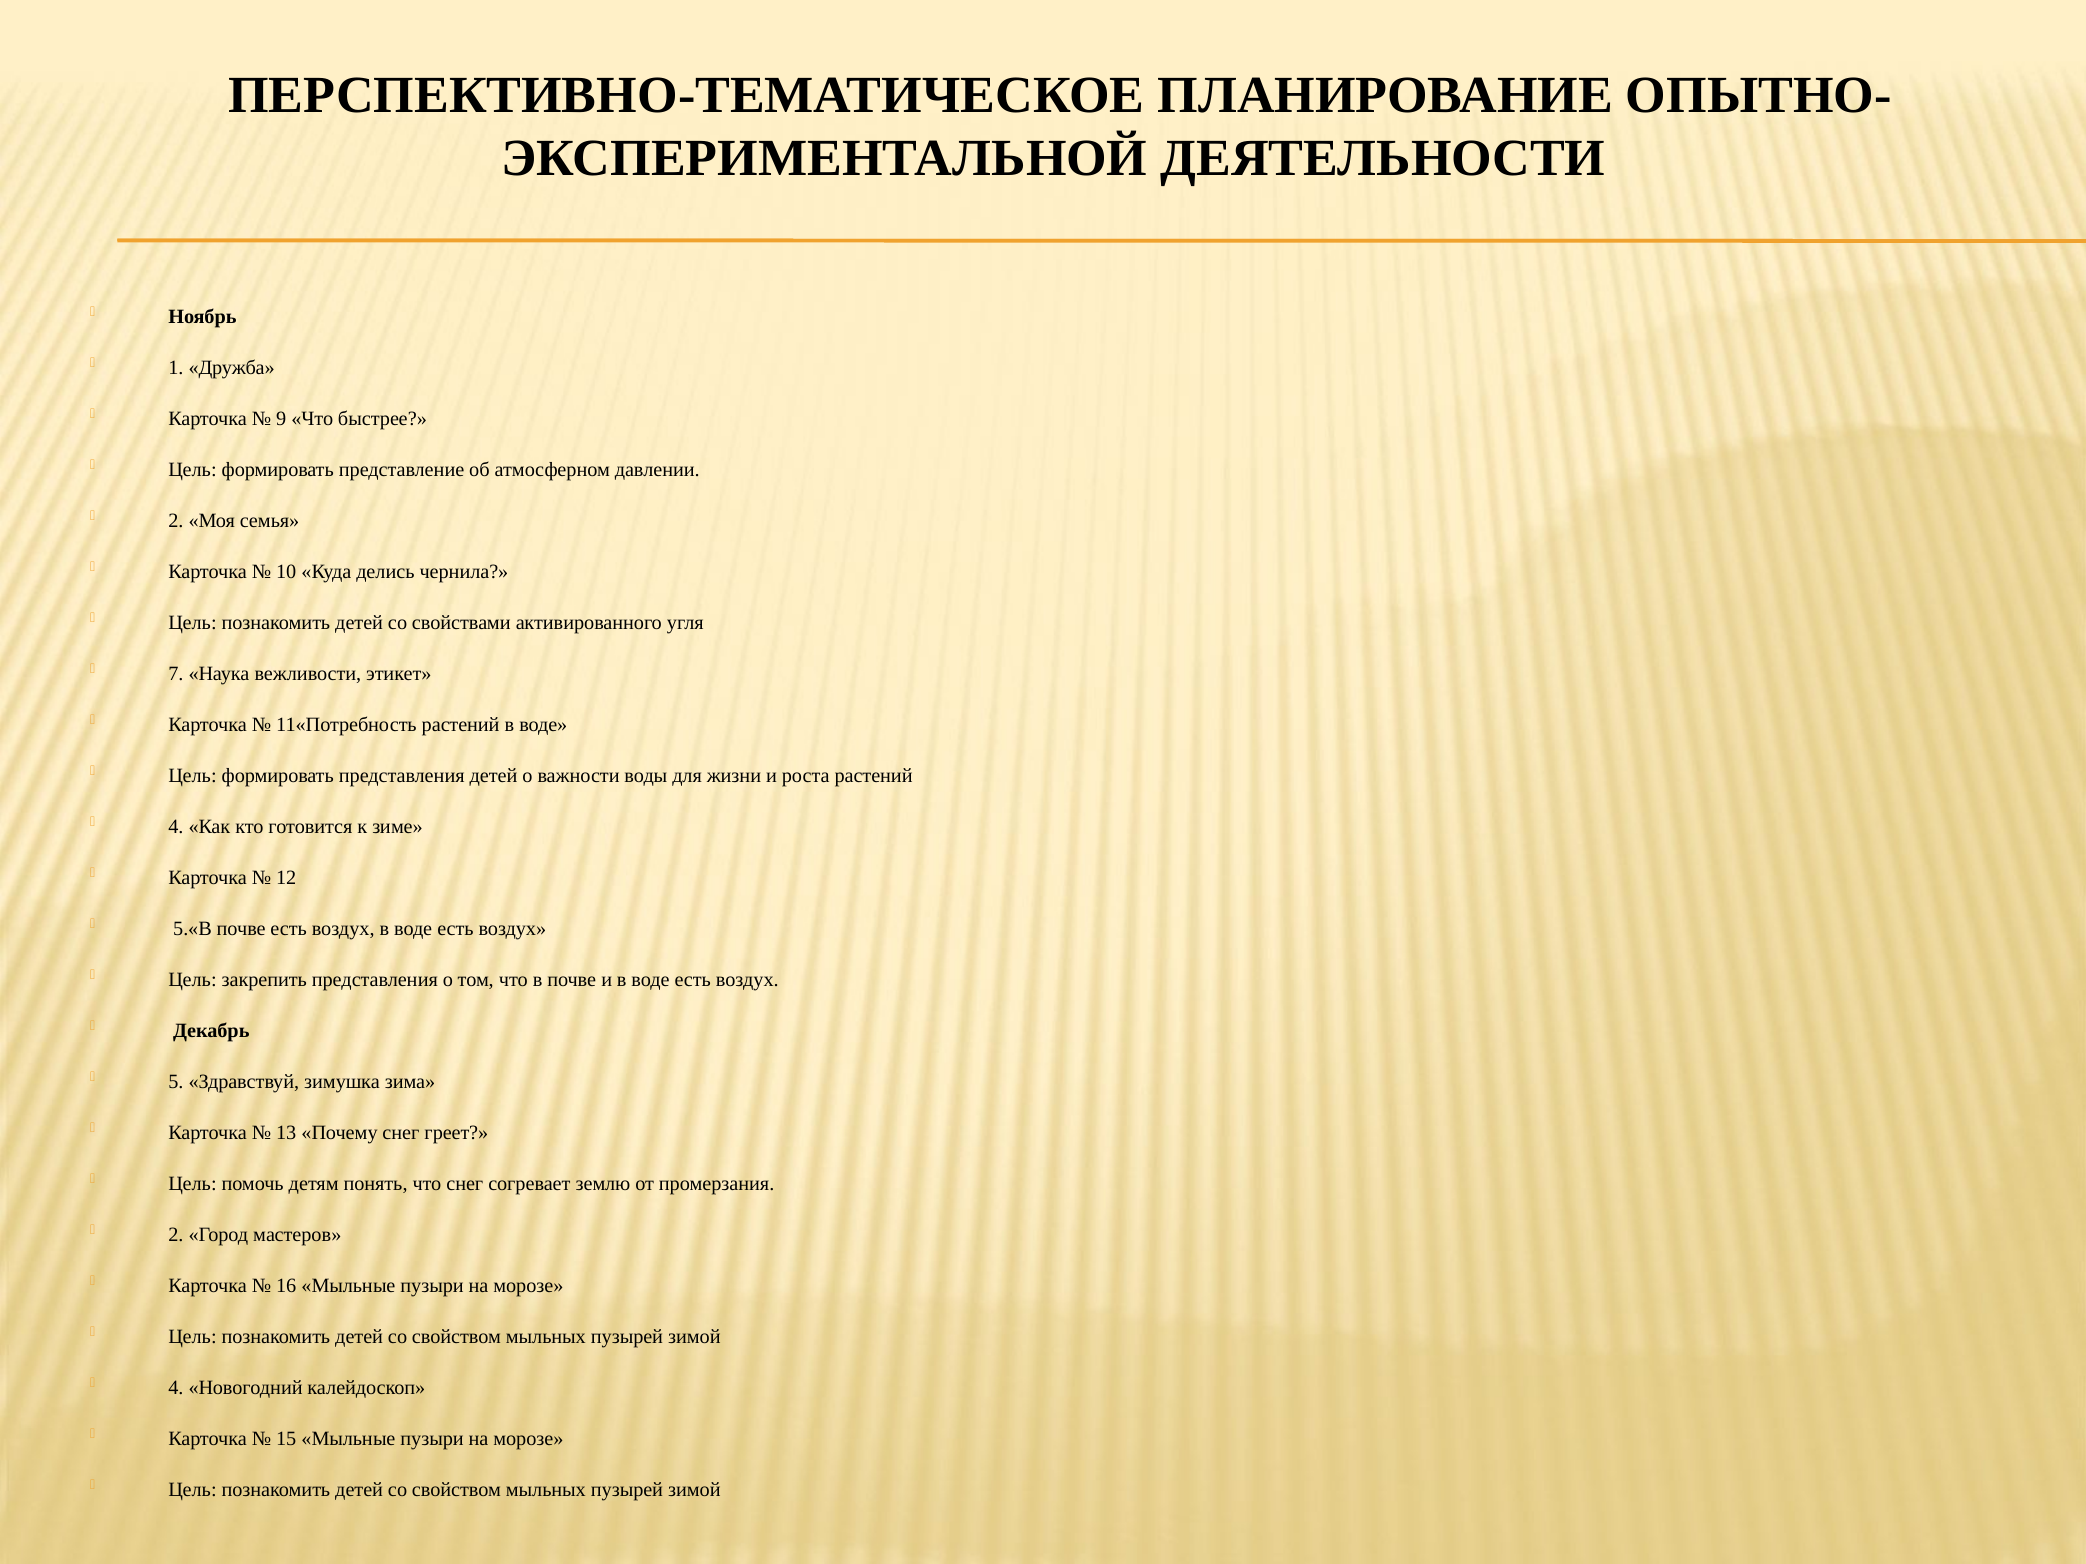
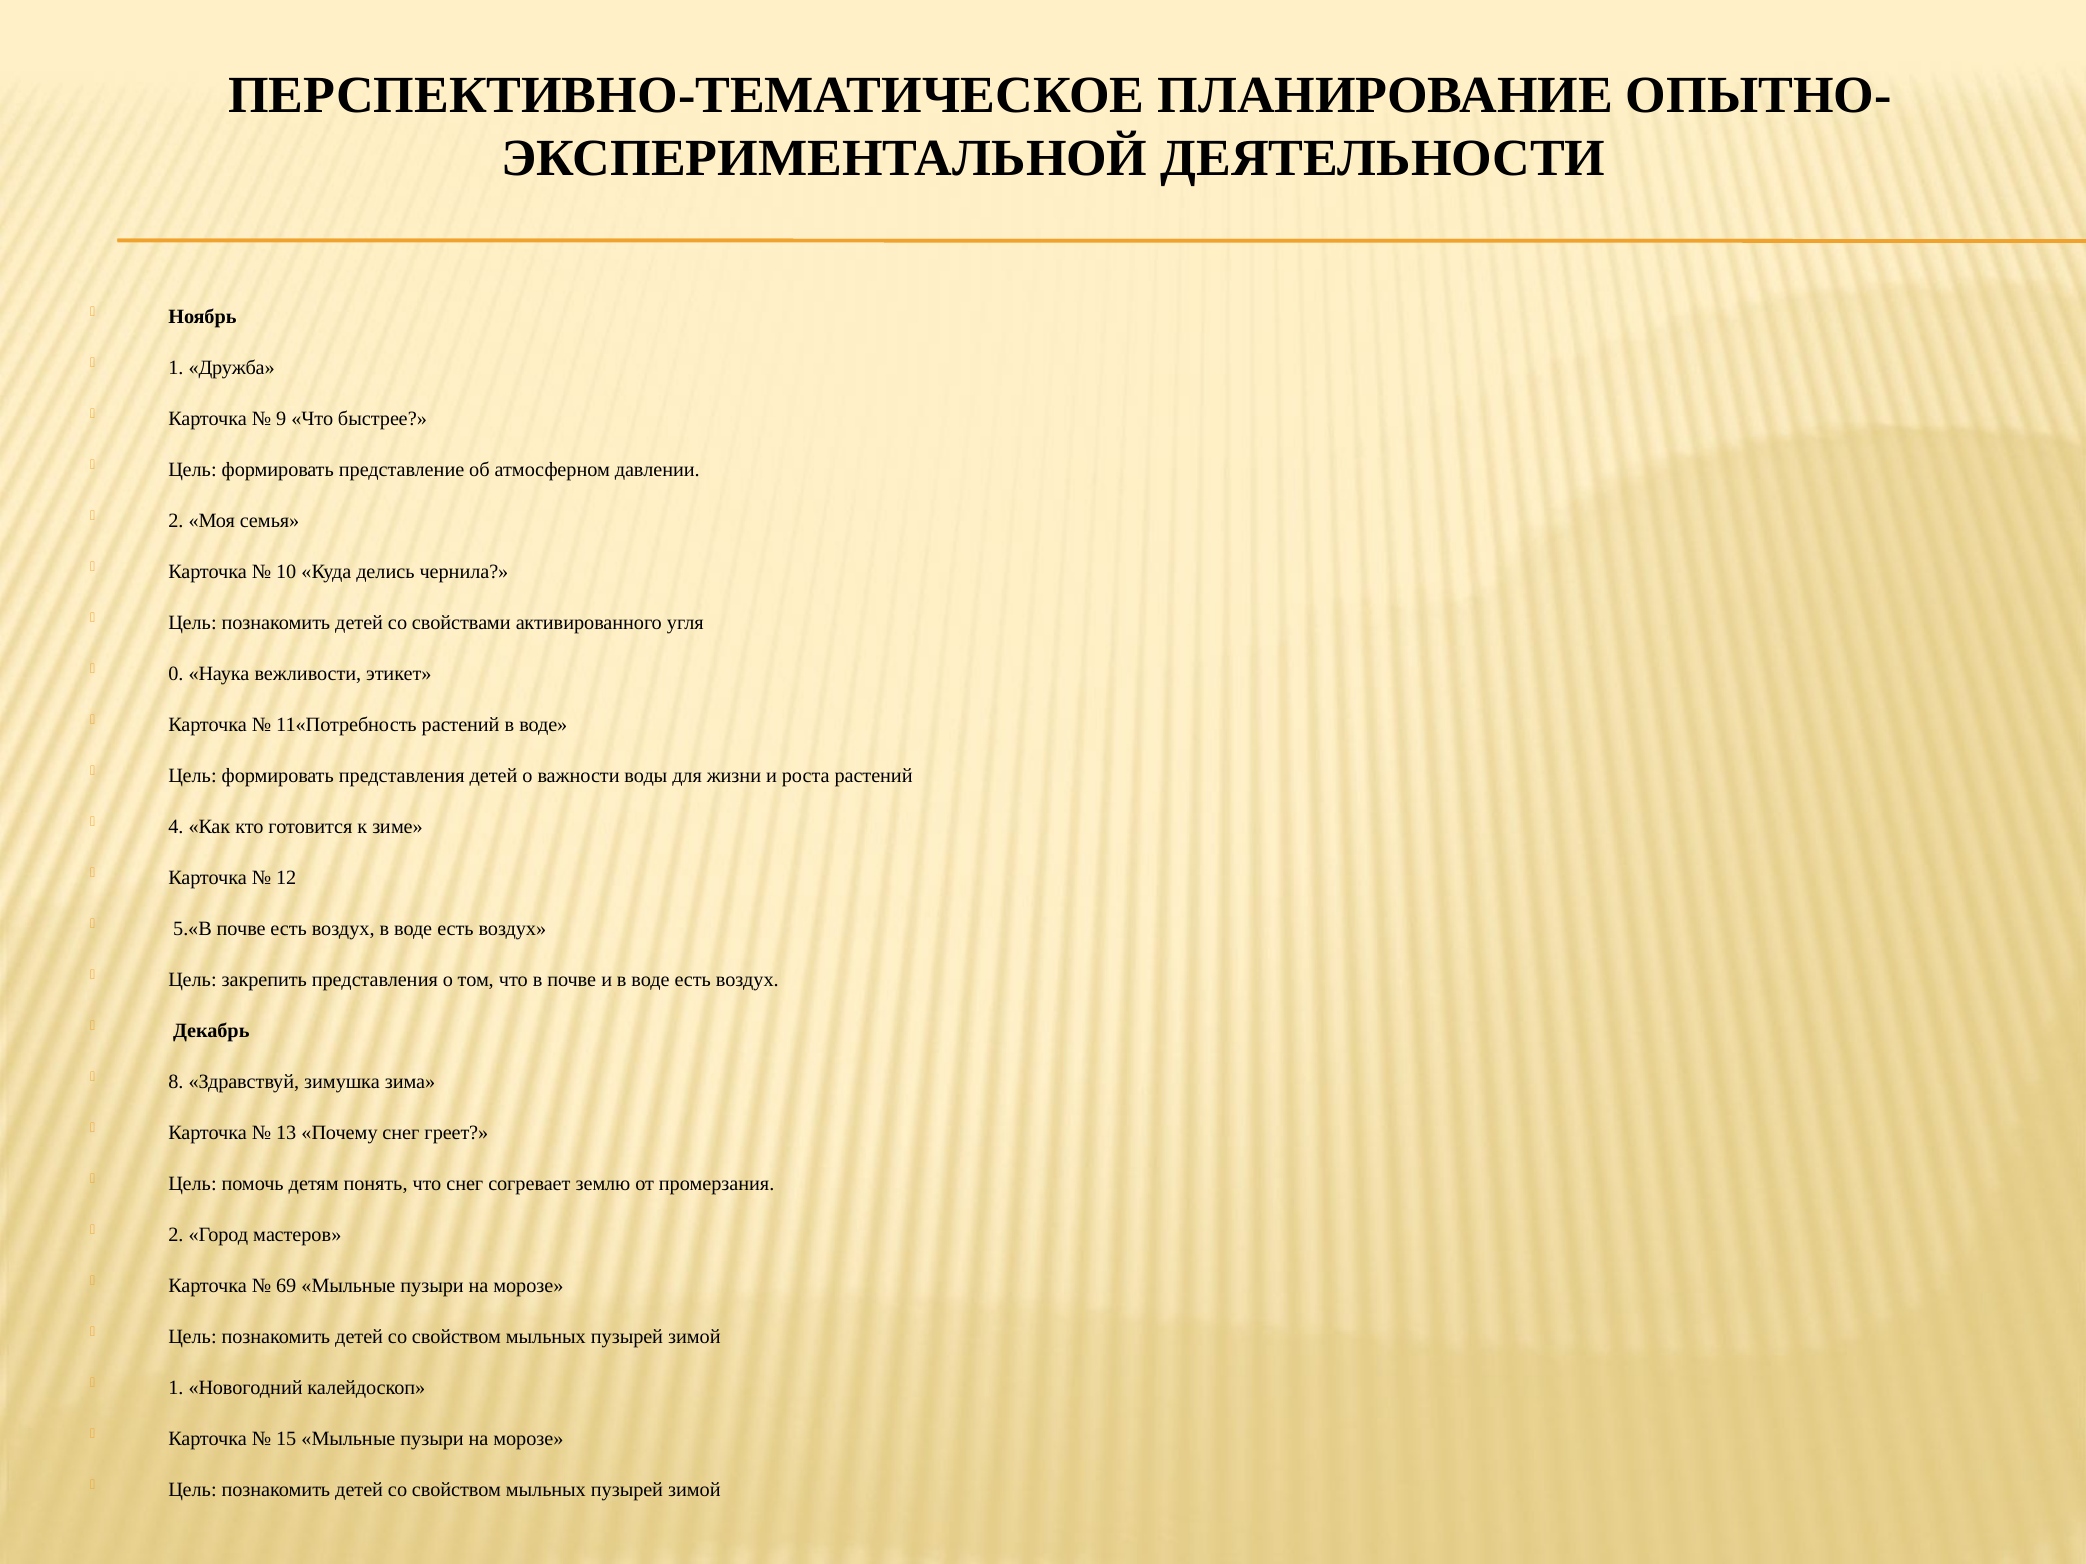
7: 7 -> 0 (176, 674)
5: 5 -> 8 (176, 1082)
16: 16 -> 69 (286, 1286)
4: 4 -> 1 (176, 1388)
